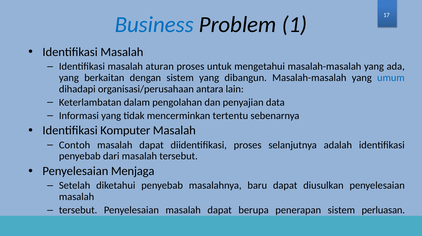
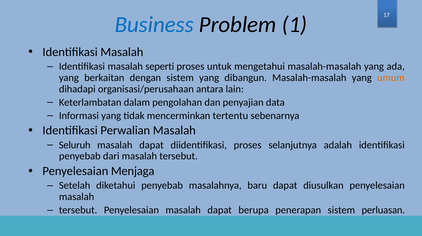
aturan: aturan -> seperti (160, 67)
umum colour: blue -> orange (391, 78)
Komputer: Komputer -> Perwalian (125, 131)
Contoh: Contoh -> Seluruh (75, 145)
